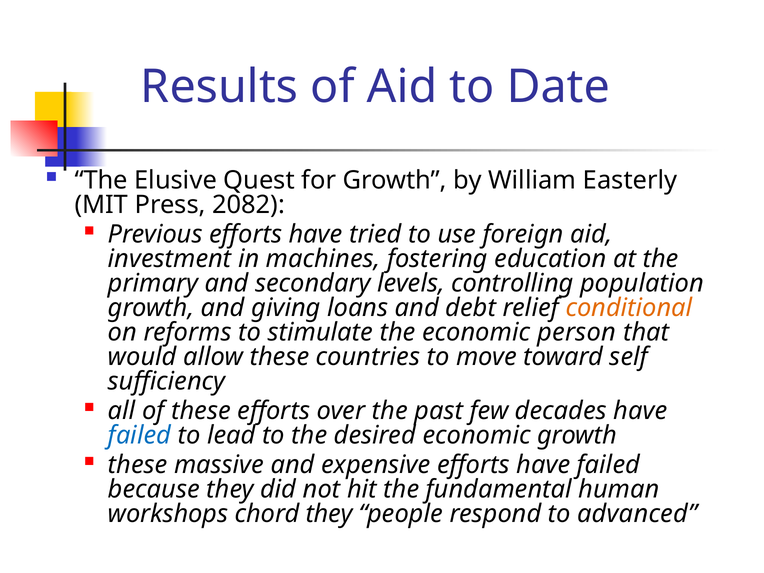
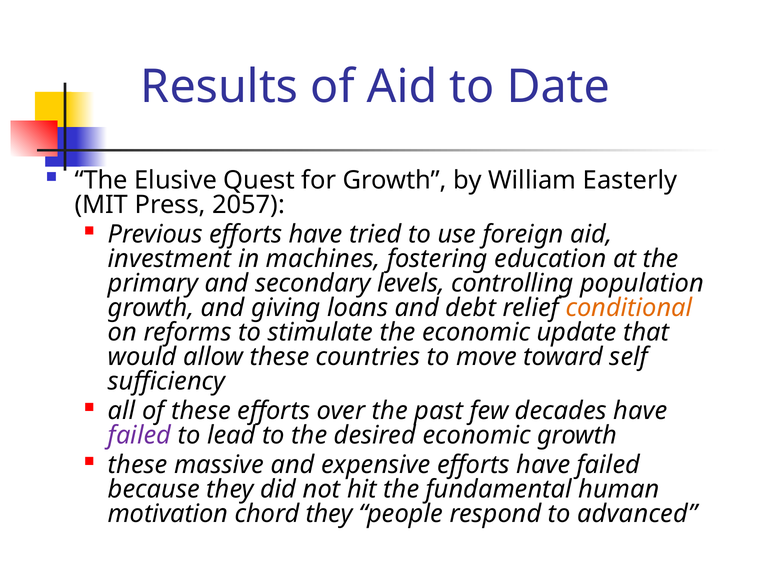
2082: 2082 -> 2057 (249, 205)
person: person -> update (577, 332)
failed colour: blue -> purple (139, 435)
workshops: workshops -> motivation (168, 514)
